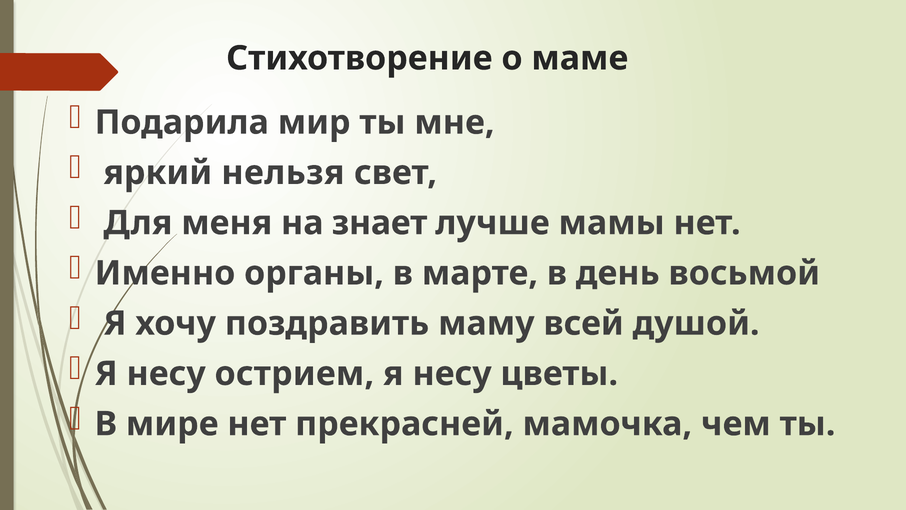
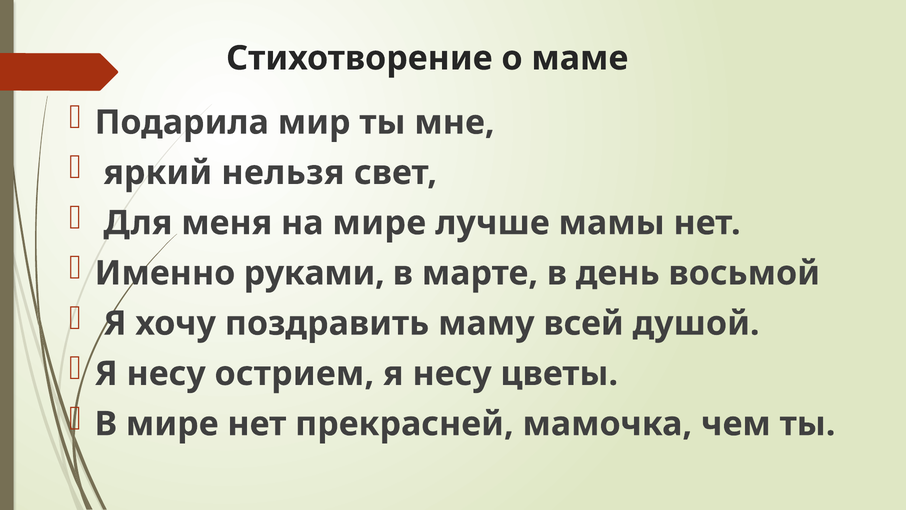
на знает: знает -> мире (379, 223)
органы: органы -> руками (314, 273)
